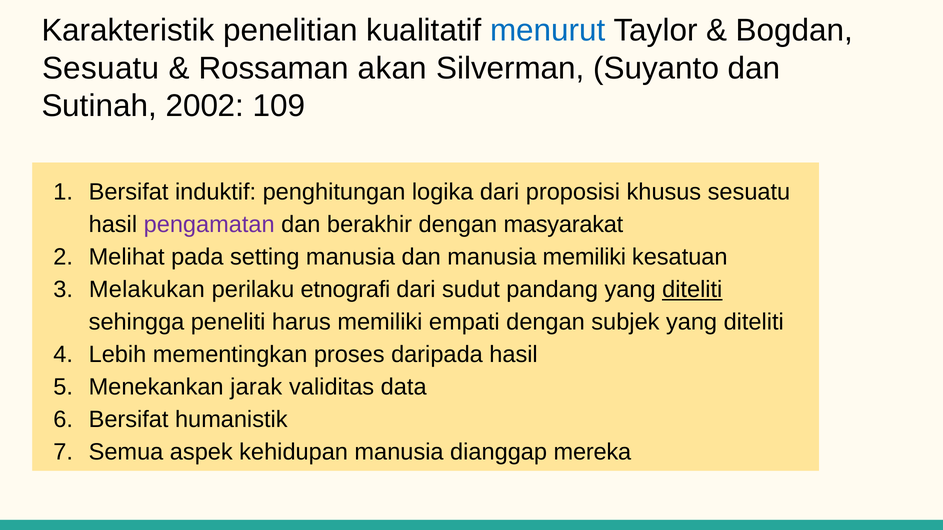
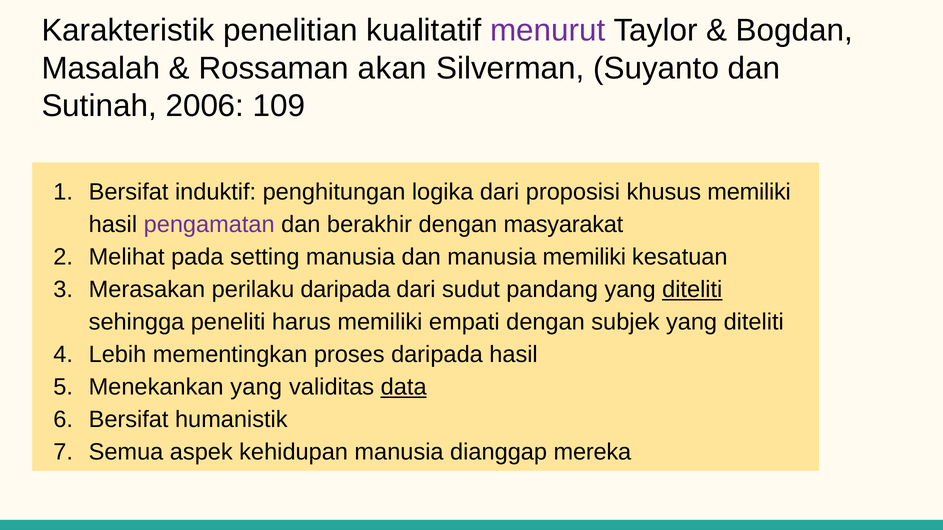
menurut colour: blue -> purple (548, 30)
Sesuatu: Sesuatu -> Masalah (101, 68)
2002: 2002 -> 2006 (205, 106)
khusus sesuatu: sesuatu -> memiliki (749, 192)
Melakukan: Melakukan -> Merasakan (147, 290)
perilaku etnografi: etnografi -> daripada (345, 290)
Menekankan jarak: jarak -> yang (256, 387)
data underline: none -> present (404, 387)
